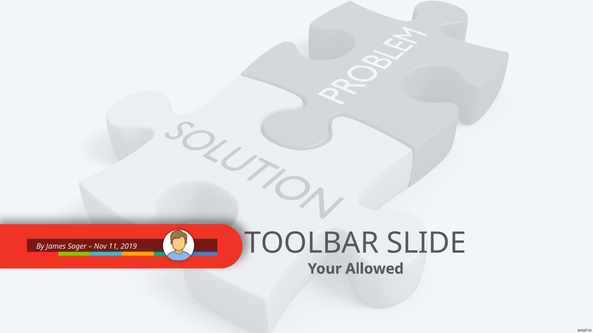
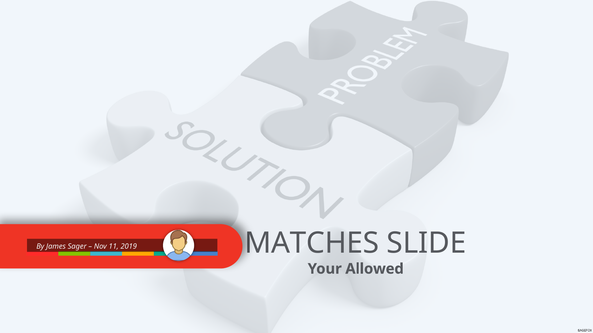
TOOLBAR: TOOLBAR -> MATCHES (312, 244)
